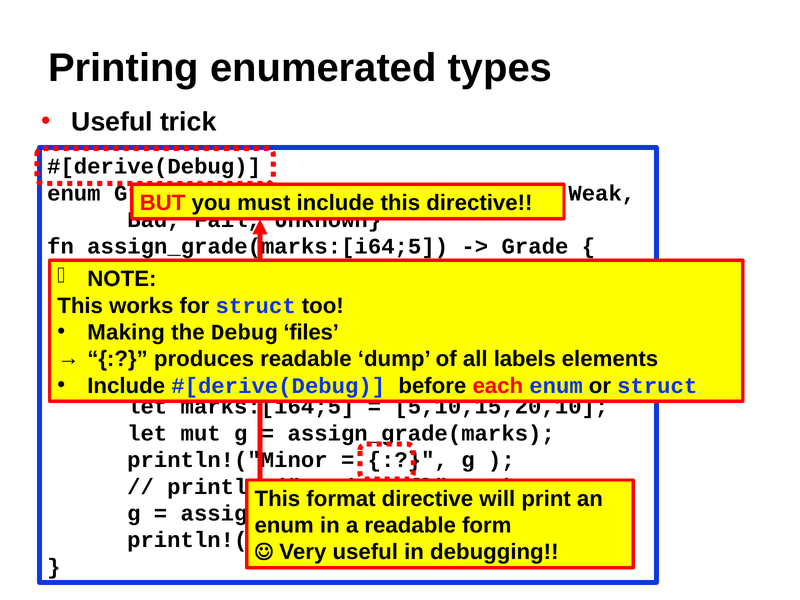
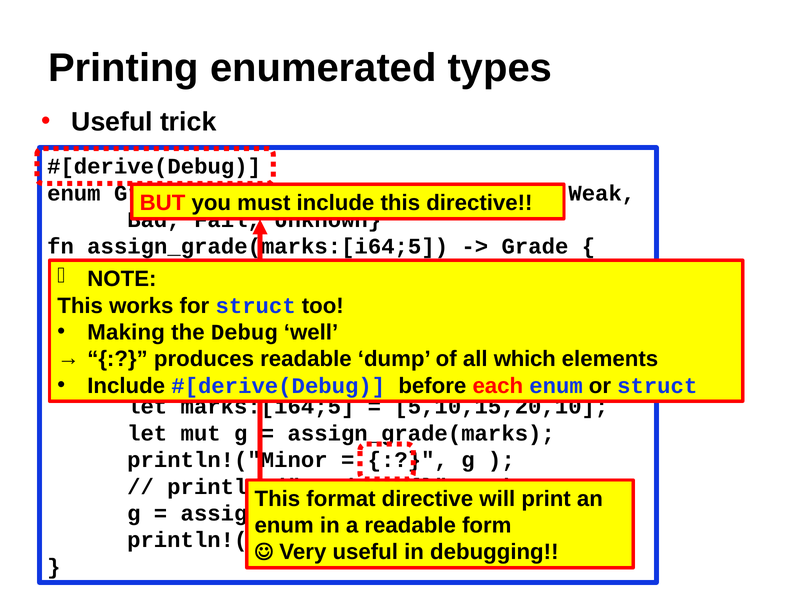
files: files -> well (311, 332)
labels: labels -> which (525, 359)
